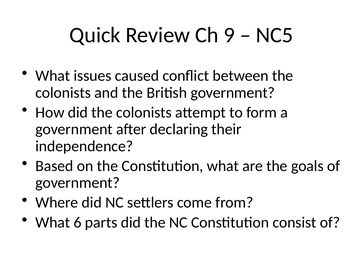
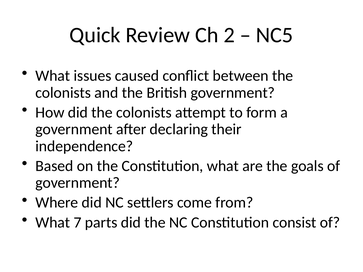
9: 9 -> 2 (229, 35)
6: 6 -> 7 (78, 223)
